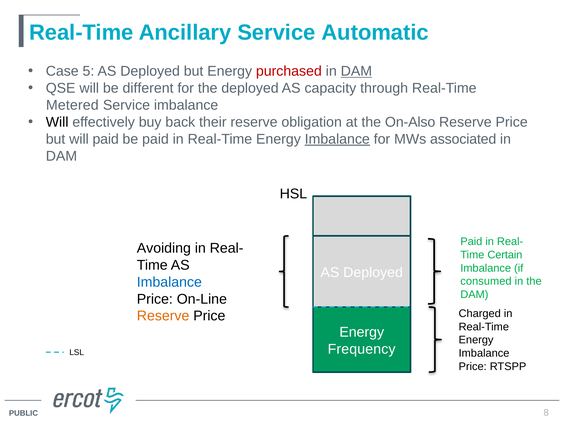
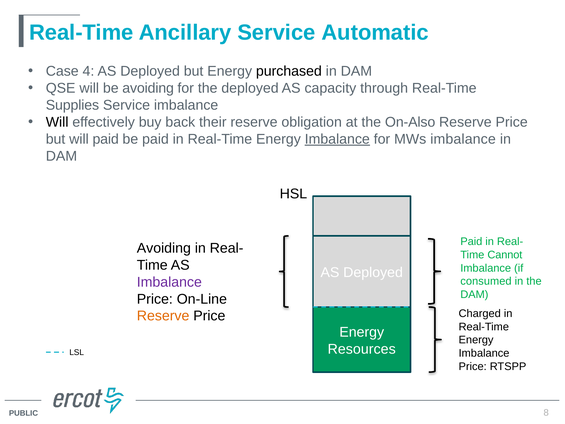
5: 5 -> 4 (88, 71)
purchased colour: red -> black (289, 71)
DAM underline: present -> none (356, 71)
be different: different -> avoiding (148, 88)
Metered: Metered -> Supplies (72, 105)
MWs associated: associated -> imbalance (463, 139)
Certain: Certain -> Cannot (505, 255)
Imbalance colour: blue -> purple (169, 282)
Frequency: Frequency -> Resources (362, 349)
